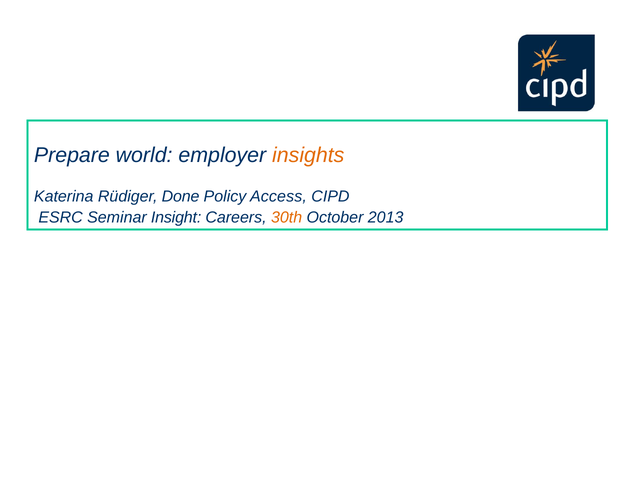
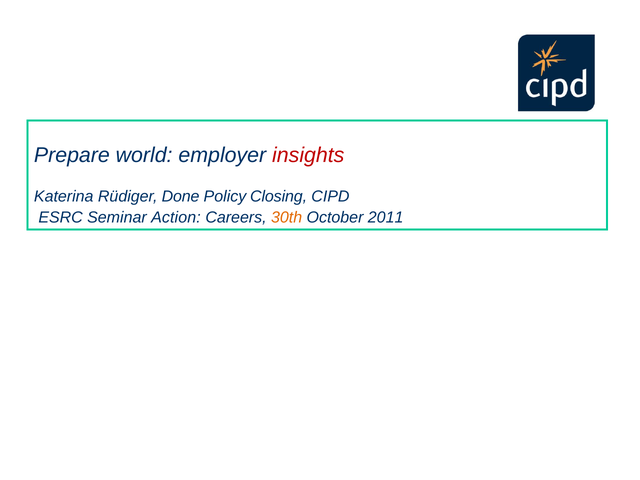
insights colour: orange -> red (308, 155)
Access: Access -> Closing (279, 196)
Insight: Insight -> Action (176, 217)
2013: 2013 -> 2011 (386, 217)
